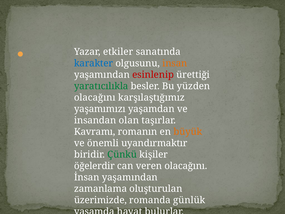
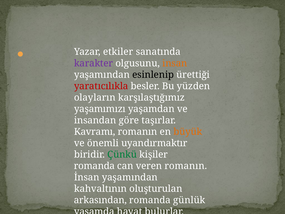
karakter colour: blue -> purple (94, 63)
esinlenip colour: red -> black (153, 75)
yaratıcılıkla colour: green -> red (101, 86)
olacağını: olacağını -> olayların (95, 97)
olan: olan -> göre (129, 120)
öğelerdir: öğelerdir -> romanda (94, 166)
veren olacağını: olacağını -> romanın (186, 166)
zamanlama: zamanlama -> kahvaltının (100, 189)
üzerimizde: üzerimizde -> arkasından (100, 200)
